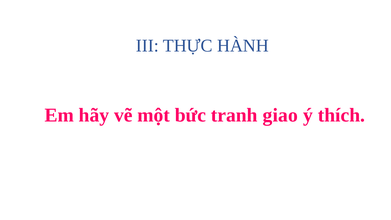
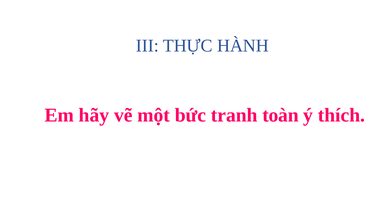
giao: giao -> toàn (280, 115)
